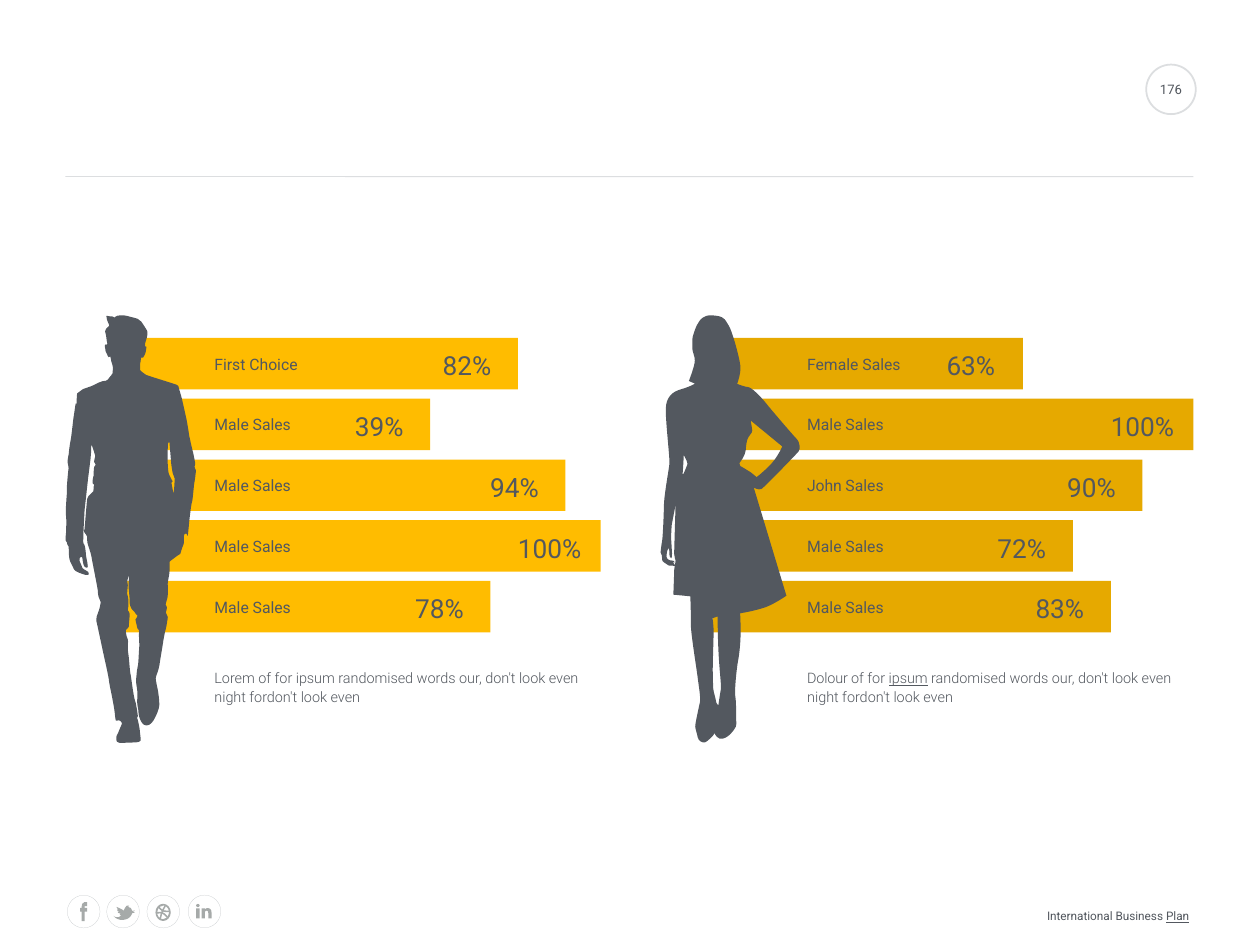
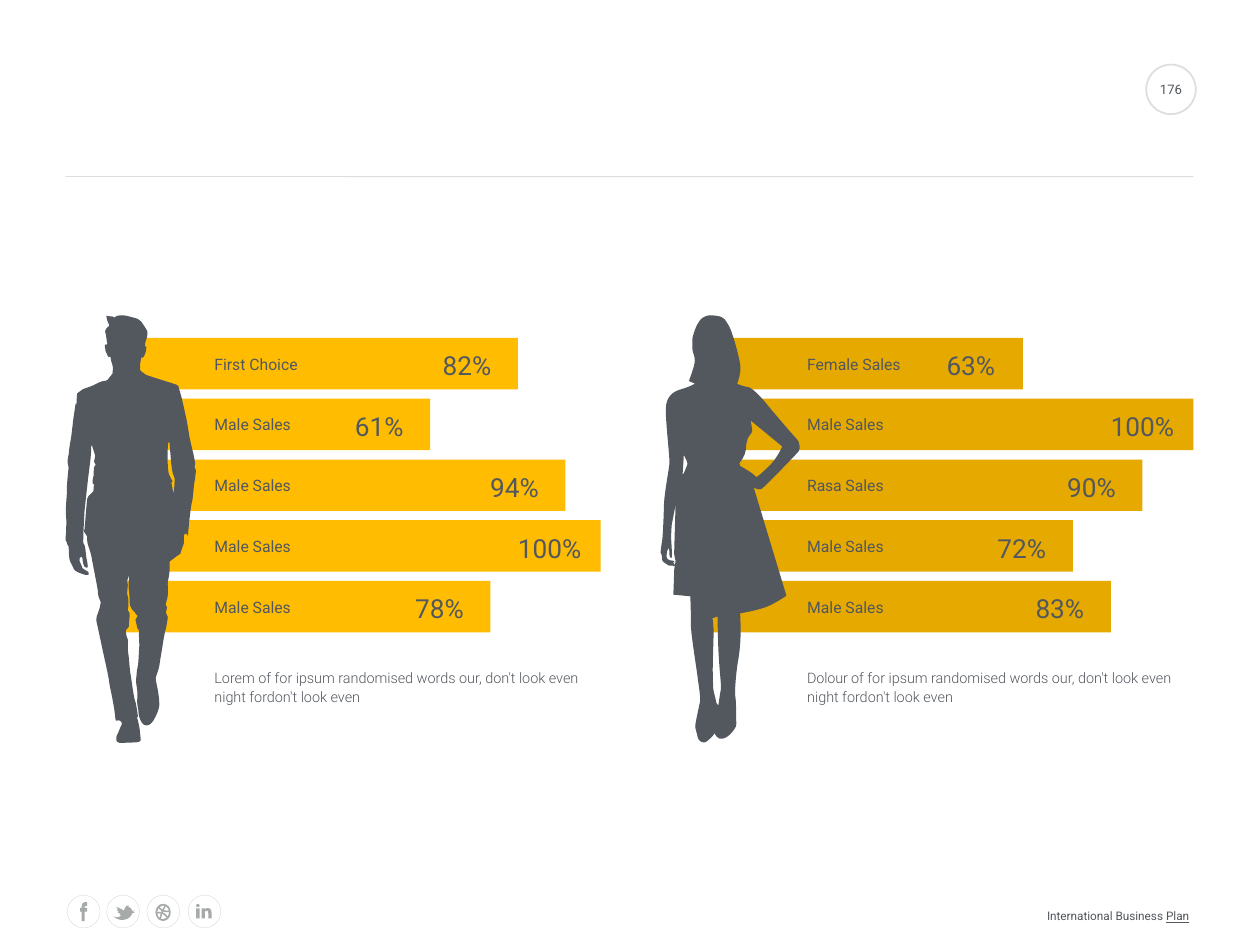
39%: 39% -> 61% (379, 428)
John: John -> Rasa (824, 487)
ipsum underline: present -> none (908, 679)
